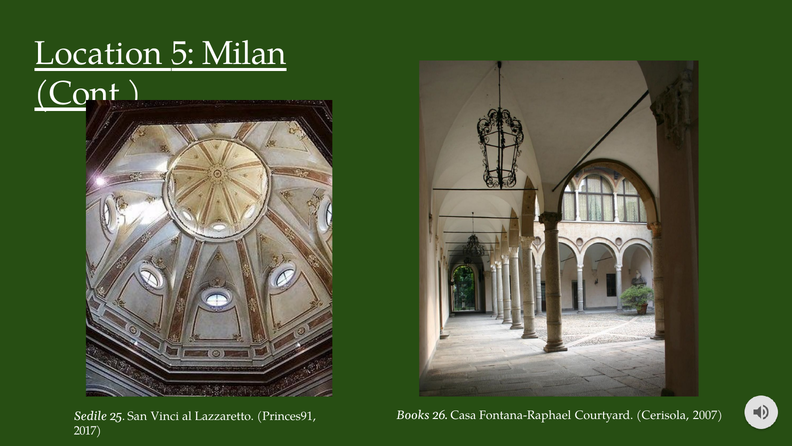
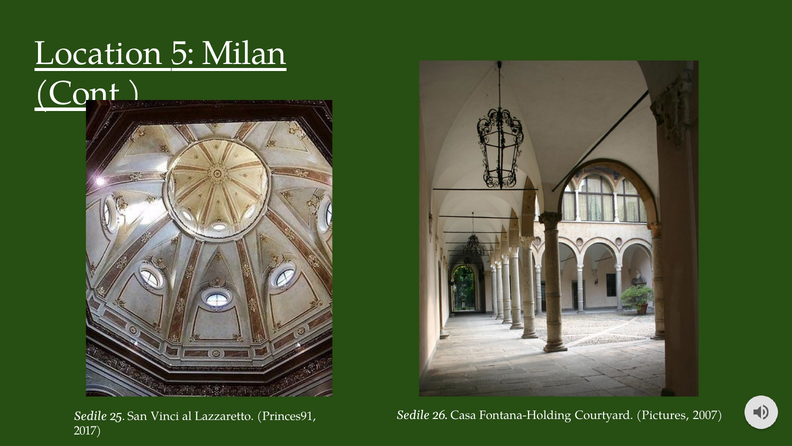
Books: Books -> Sedile (413, 415)
Fontana-Raphael: Fontana-Raphael -> Fontana-Holding (525, 415)
Cerisola: Cerisola -> Pictures (663, 415)
